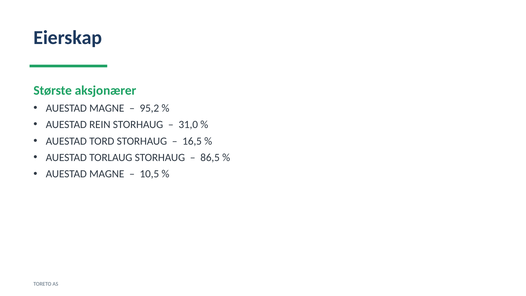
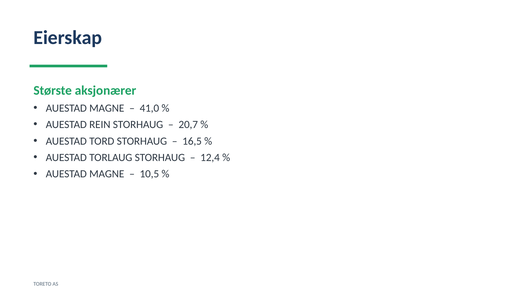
95,2: 95,2 -> 41,0 (149, 108)
31,0: 31,0 -> 20,7 (188, 125)
86,5: 86,5 -> 12,4 (210, 158)
